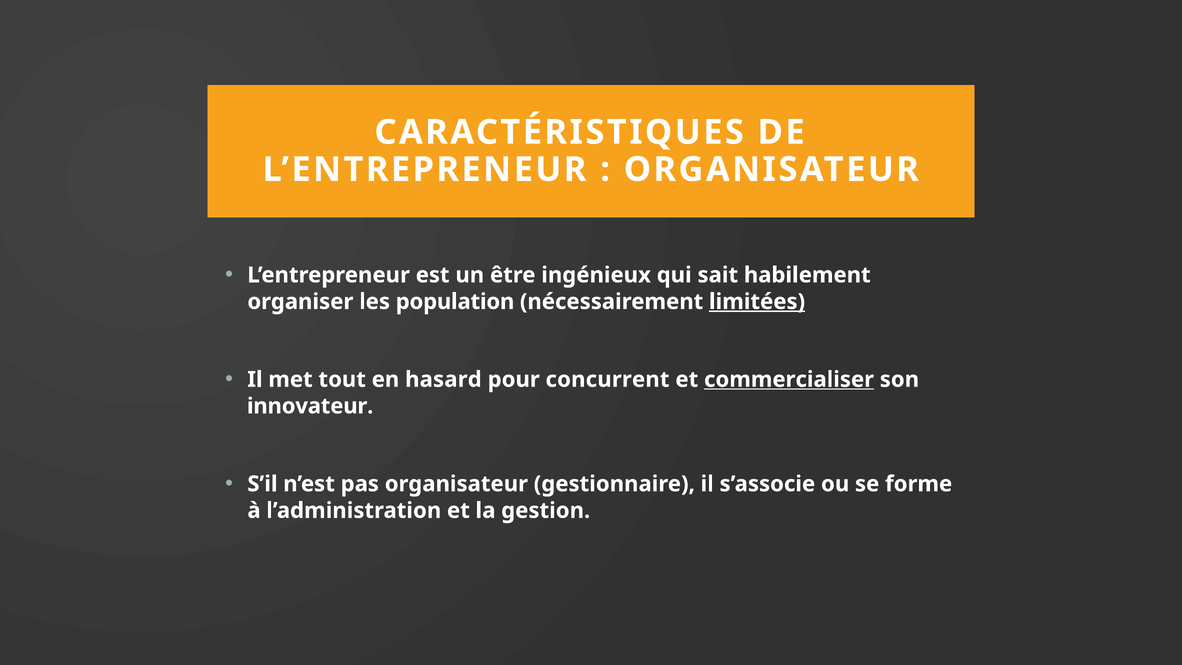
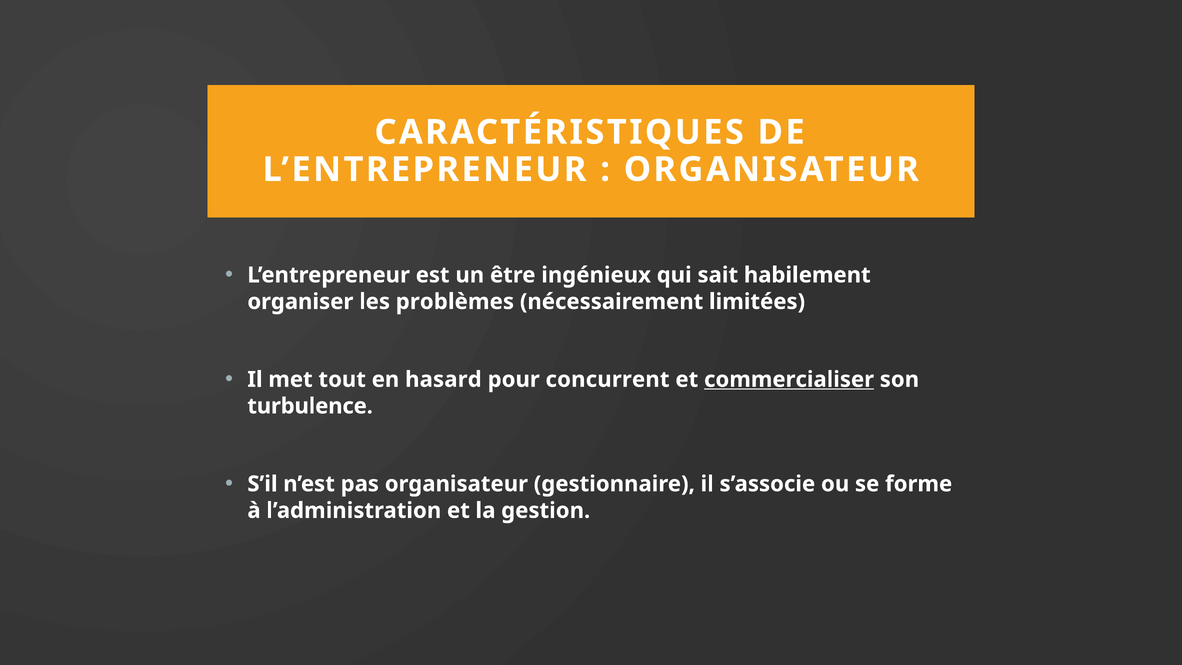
population: population -> problèmes (455, 302)
limitées underline: present -> none (757, 302)
innovateur: innovateur -> turbulence (310, 406)
